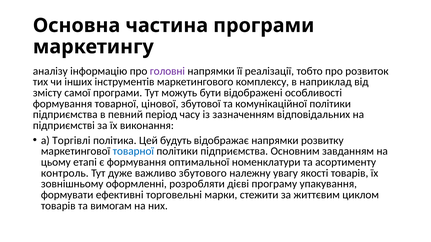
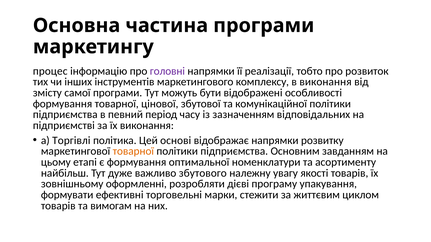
аналізу: аналізу -> процес (50, 71)
в наприклад: наприклад -> виконання (326, 82)
будуть: будуть -> основі (176, 141)
товарної colour: blue -> orange (133, 152)
контроль: контроль -> найбільш (65, 173)
